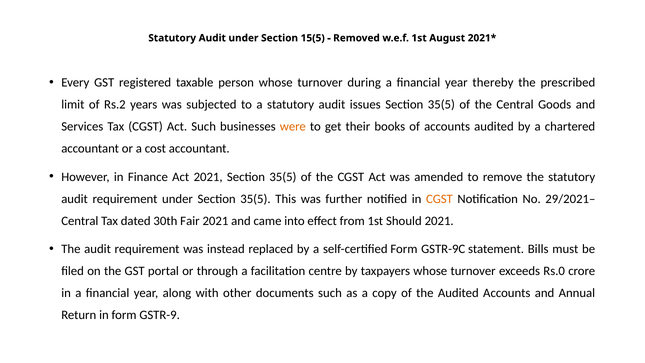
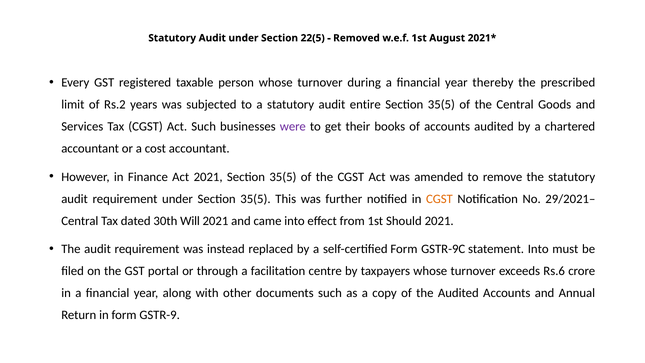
15(5: 15(5 -> 22(5 (313, 38)
issues: issues -> entire (365, 105)
were colour: orange -> purple (293, 127)
Fair: Fair -> Will (190, 221)
statement Bills: Bills -> Into (538, 249)
Rs.0: Rs.0 -> Rs.6 (554, 271)
